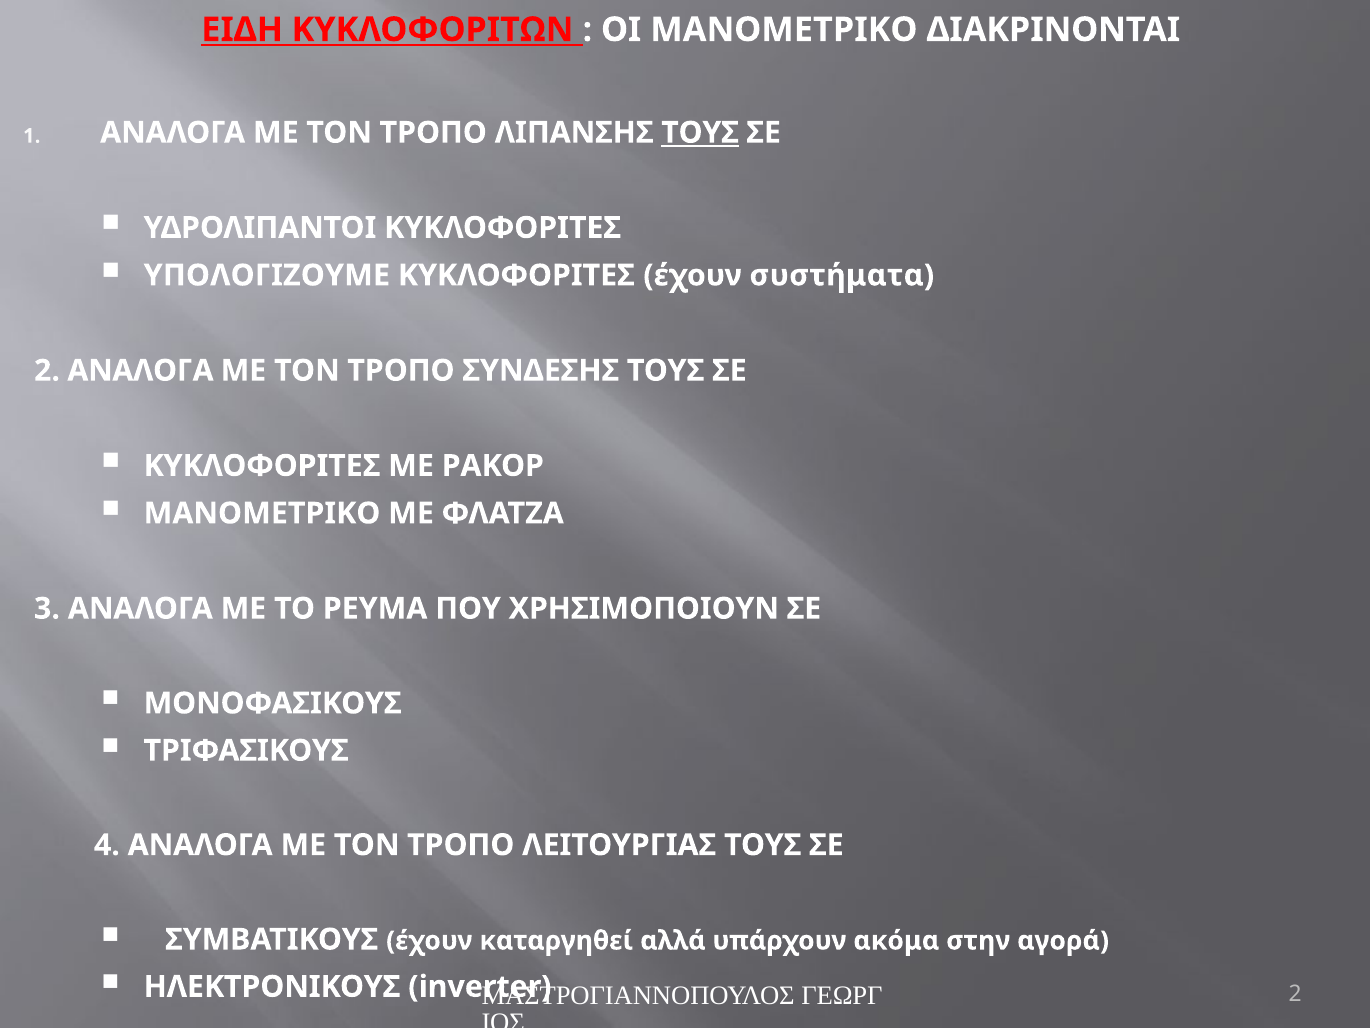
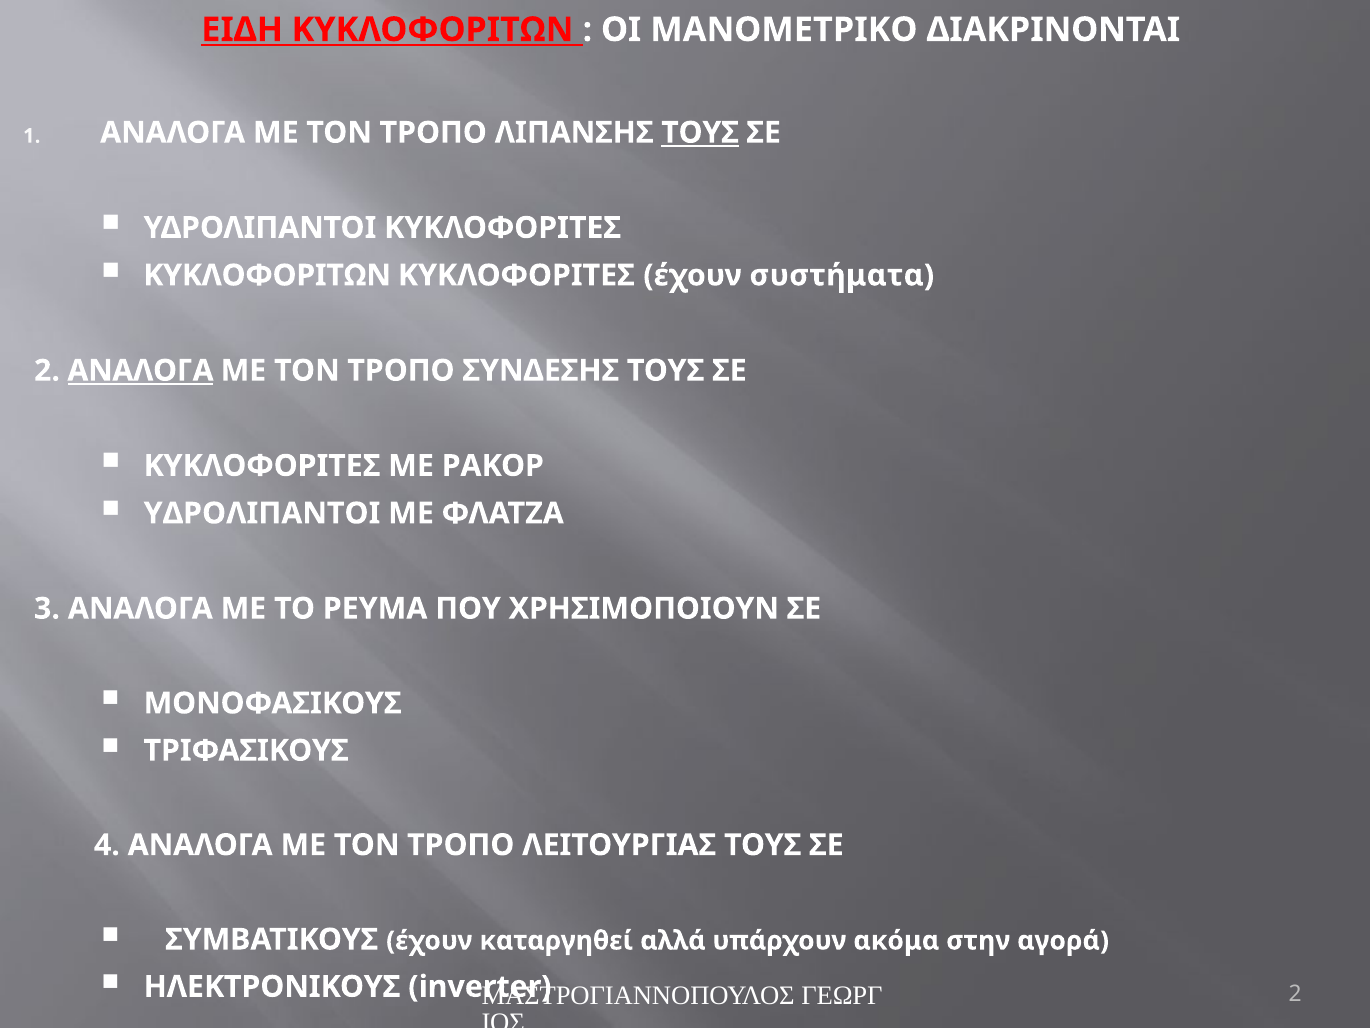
ΥΠΟΛΟΓΙΖΟΥΜΕ: ΥΠΟΛΟΓΙΖΟΥΜΕ -> ΚΥΚΛΟΦΟΡΙΤΩΝ (267, 275)
ΑΝΑΛΟΓΑ underline: none -> present (140, 370)
ΜΑΝΟΜΕΤΡΙΚΟ: ΜΑΝΟΜΕΤΡΙΚΟ -> ΥΔΡΟΛΙΠΑΝΤΟΙ (262, 513)
